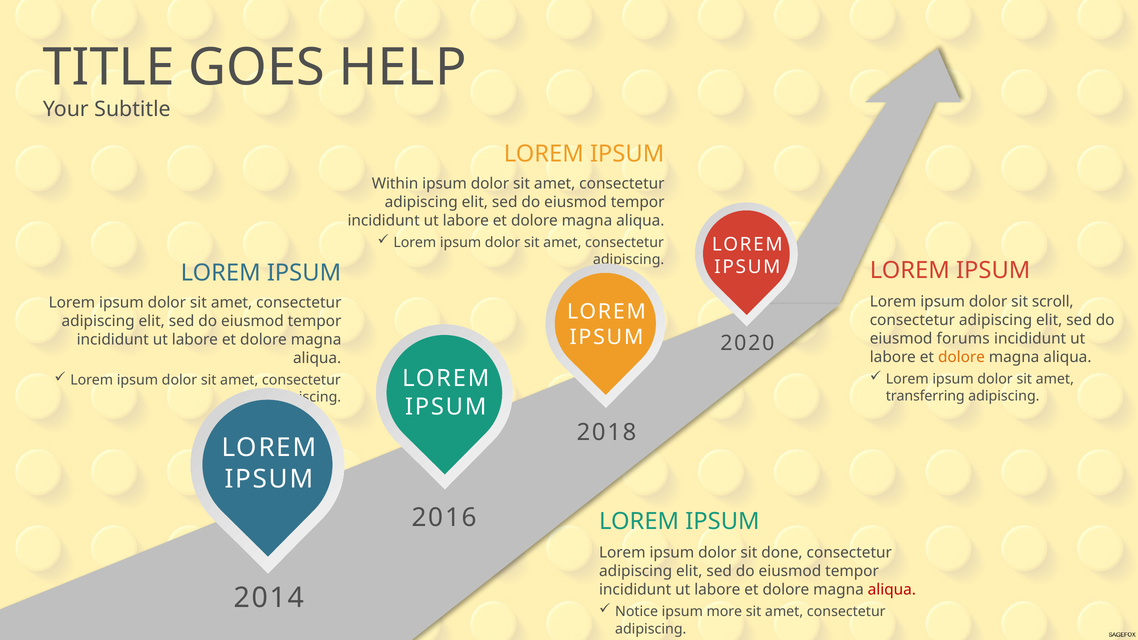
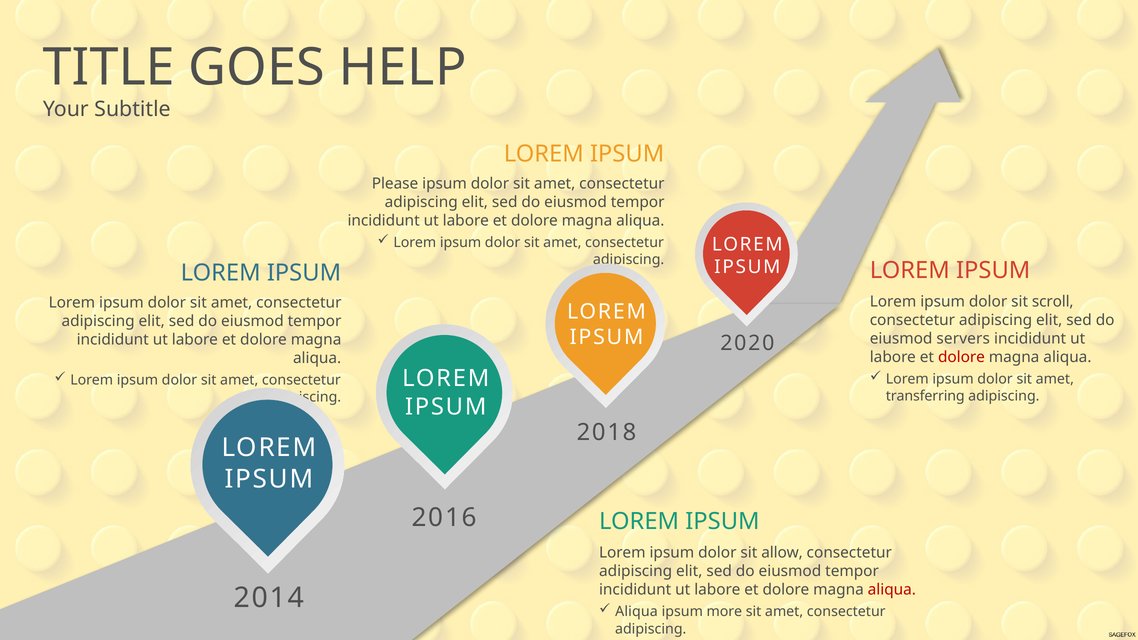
Within: Within -> Please (395, 184)
forums: forums -> servers (963, 339)
dolore colour: orange -> red (961, 357)
done: done -> allow (782, 553)
Notice: Notice -> Aliqua (636, 612)
